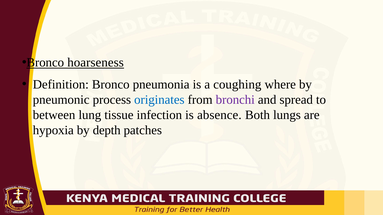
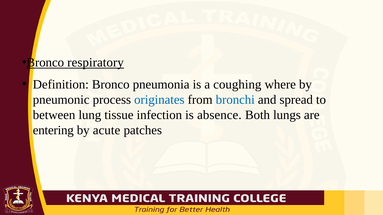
hoarseness: hoarseness -> respiratory (96, 63)
bronchi colour: purple -> blue (235, 100)
hypoxia: hypoxia -> entering (53, 130)
depth: depth -> acute (107, 130)
